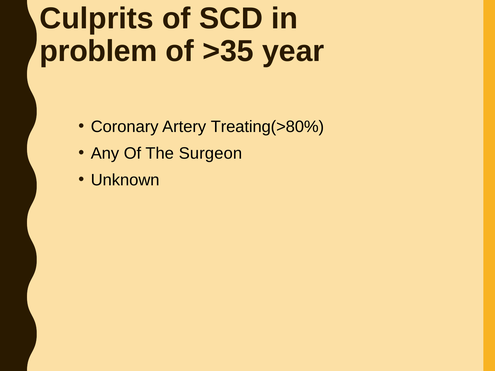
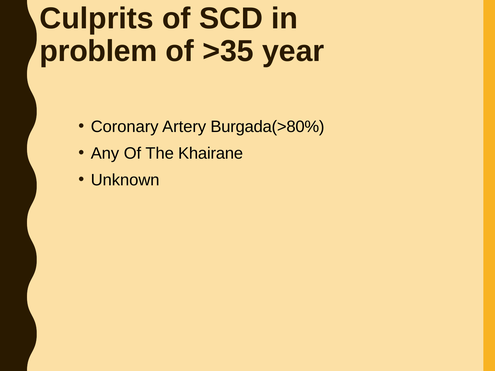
Treating(>80%: Treating(>80% -> Burgada(>80% (267, 127)
Surgeon: Surgeon -> Khairane (211, 153)
